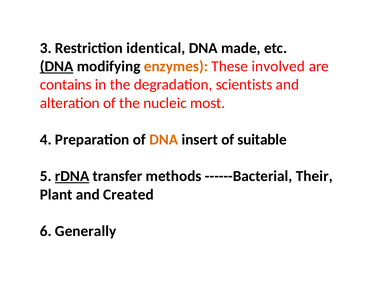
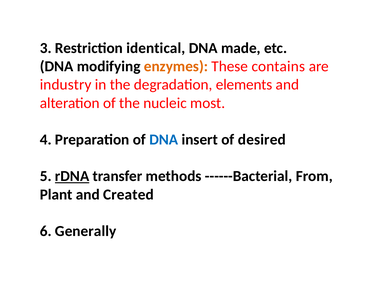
DNA underline: present -> none (57, 66)
involved: involved -> contains (278, 66)
contains: contains -> industry (66, 85)
scientists: scientists -> elements (244, 85)
DNA colour: orange -> blue (164, 140)
suitable: suitable -> desired (262, 140)
Their: Their -> From (314, 176)
